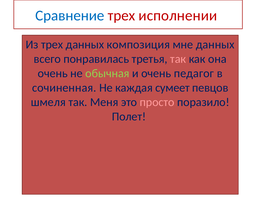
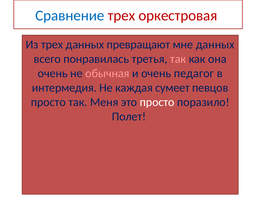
исполнении: исполнении -> оркестровая (178, 15)
композиция: композиция -> превращают (138, 45)
обычная colour: light green -> pink (107, 73)
сочиненная: сочиненная -> интермедия (64, 88)
шмеля: шмеля -> просто (48, 102)
просто colour: pink -> white (157, 102)
